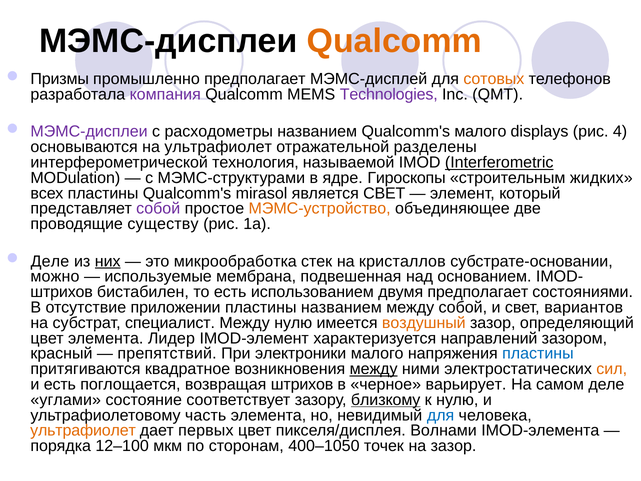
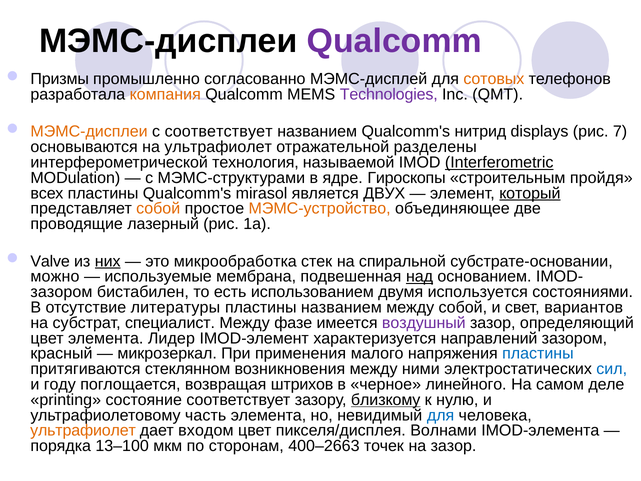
Qualcomm colour: orange -> purple (394, 41)
промышленно предполагает: предполагает -> согласованно (255, 79)
компания colour: purple -> orange (165, 94)
МЭМС-дисплеи colour: purple -> orange (89, 132)
с расходометры: расходометры -> соответствует (219, 132)
Qualcomm's малого: малого -> нитрид (480, 132)
4: 4 -> 7 (620, 132)
жидких: жидких -> пройдя (601, 178)
является СВЕТ: СВЕТ -> ДВУХ (384, 193)
который underline: none -> present (530, 193)
собой colour: purple -> orange (158, 209)
существу: существу -> лазерный (163, 224)
Деле: Деле -> Valve (50, 261)
кристаллов: кристаллов -> спиральной (402, 261)
над underline: none -> present (420, 276)
штрихов: штрихов -> зазором (61, 292)
двумя предполагает: предполагает -> используется (478, 292)
приложении: приложении -> литературы (175, 307)
Между нулю: нулю -> фазе (293, 323)
воздушный colour: orange -> purple (424, 323)
препятствий: препятствий -> микрозеркал (167, 353)
электроники: электроники -> применения (301, 353)
квадратное: квадратное -> стеклянном (188, 369)
между underline: present -> none (374, 369)
сил colour: orange -> blue (612, 369)
и есть: есть -> году (60, 384)
варьирует: варьирует -> линейного (466, 384)
углами: углами -> printing (66, 400)
первых: первых -> входом (206, 430)
12–100: 12–100 -> 13–100 (122, 446)
400–1050: 400–1050 -> 400–2663 (324, 446)
